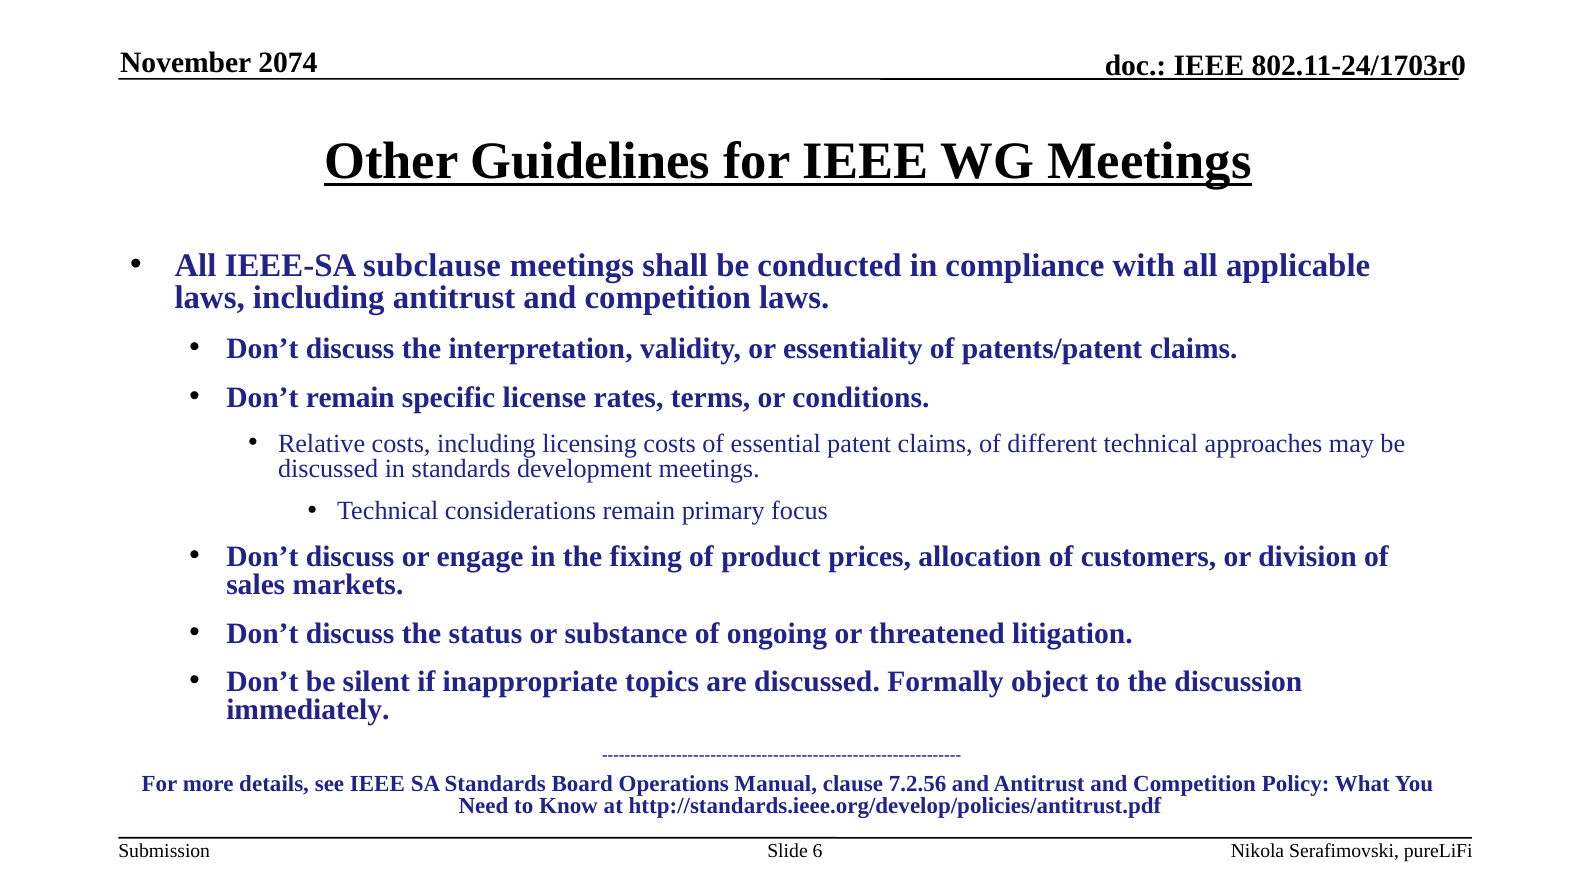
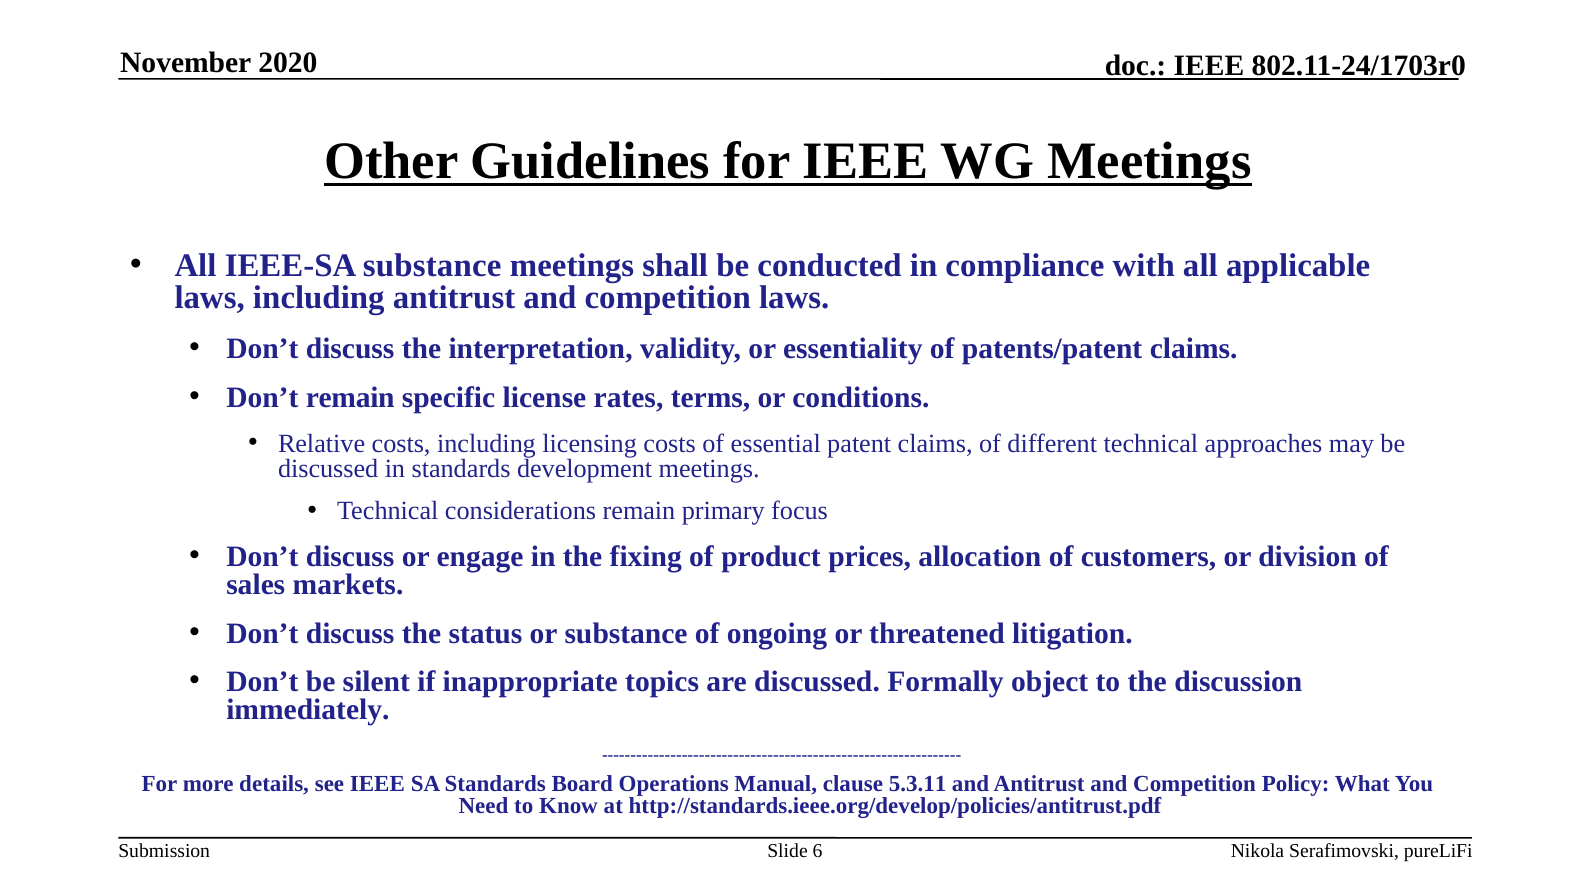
2074: 2074 -> 2020 (288, 63)
IEEE-SA subclause: subclause -> substance (432, 266)
7.2.56: 7.2.56 -> 5.3.11 (918, 784)
